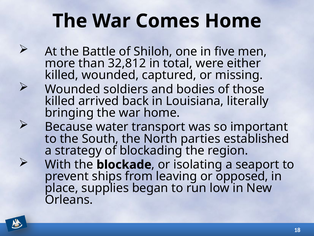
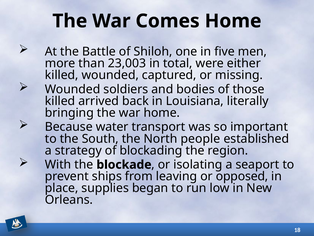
32,812: 32,812 -> 23,003 (127, 63)
parties: parties -> people (200, 138)
